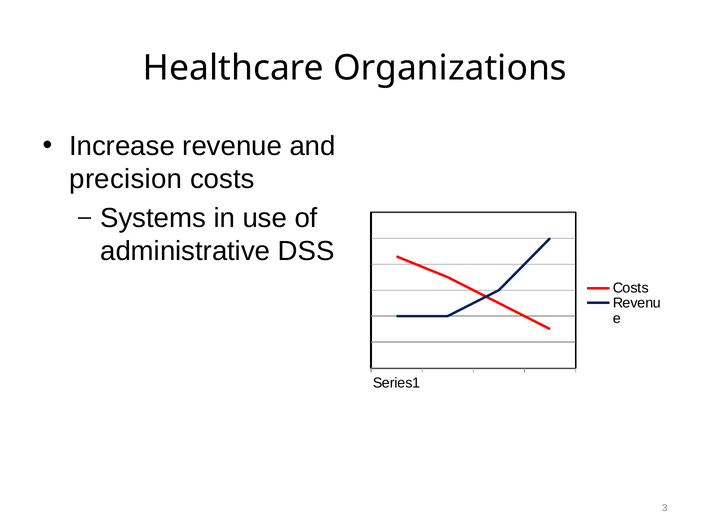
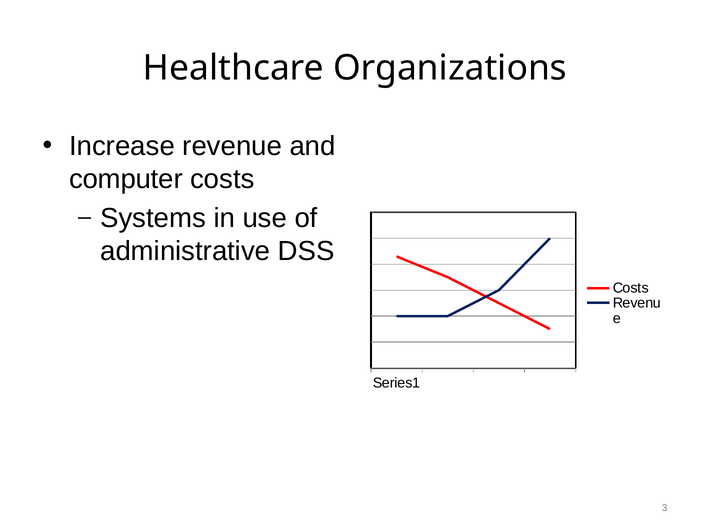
precision: precision -> computer (126, 179)
